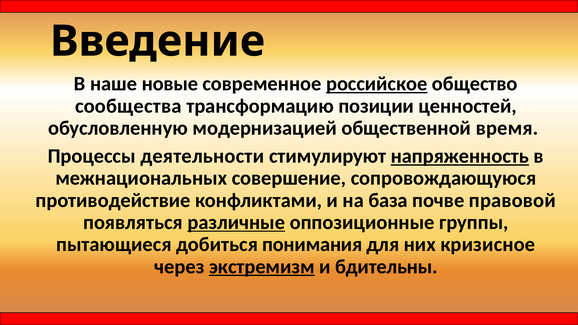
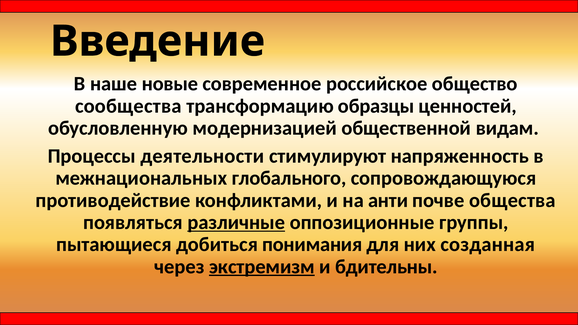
российское underline: present -> none (377, 84)
позиции: позиции -> образцы (376, 106)
время: время -> видам (507, 128)
напряженность underline: present -> none (460, 156)
совершение: совершение -> глобального (289, 178)
база: база -> анти (388, 200)
правовой: правовой -> общества (512, 200)
кризисное: кризисное -> созданная (488, 245)
